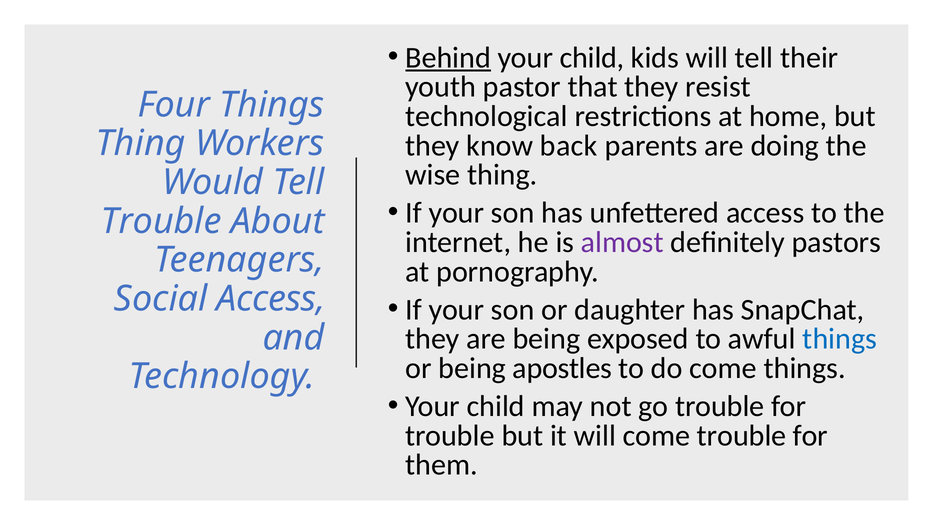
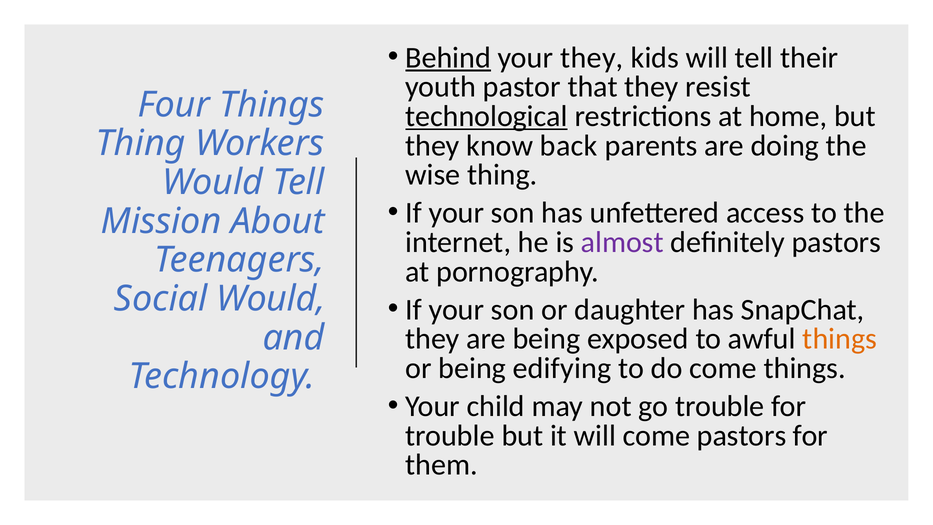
child: child -> they (592, 58)
technological underline: none -> present (487, 116)
Trouble: Trouble -> Mission (161, 221)
Social Access: Access -> Would (271, 299)
things colour: blue -> orange (840, 339)
apostles: apostles -> edifying (562, 368)
come trouble: trouble -> pastors (742, 436)
